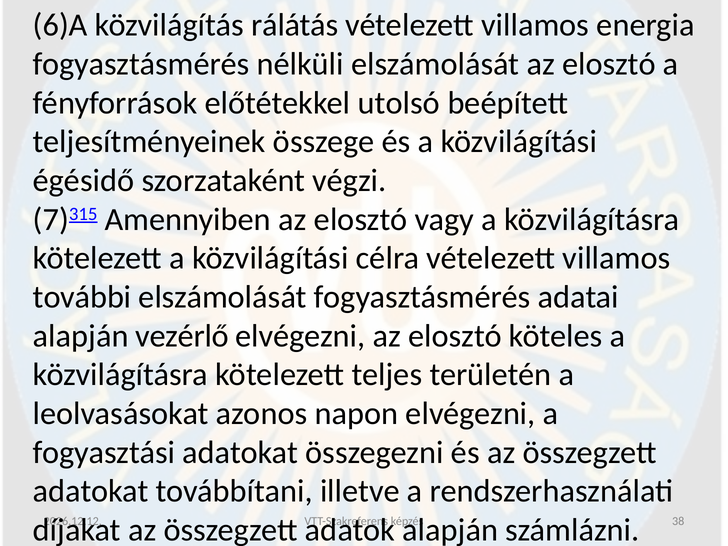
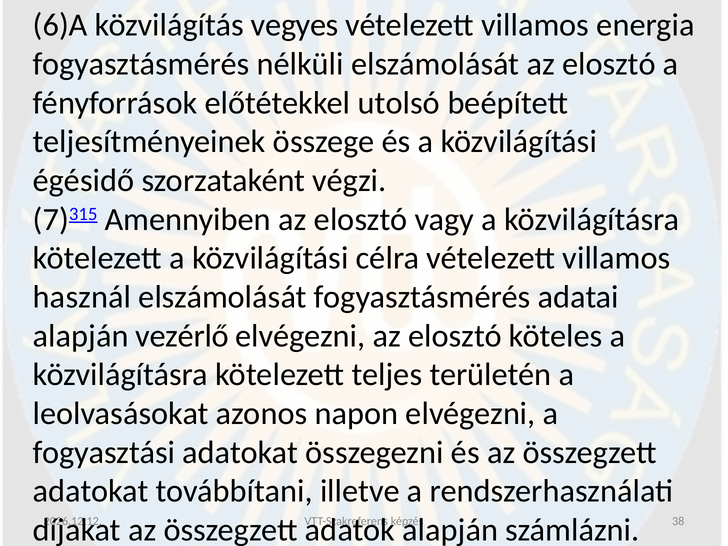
rálátás: rálátás -> vegyes (295, 25)
további: további -> használ (82, 297)
